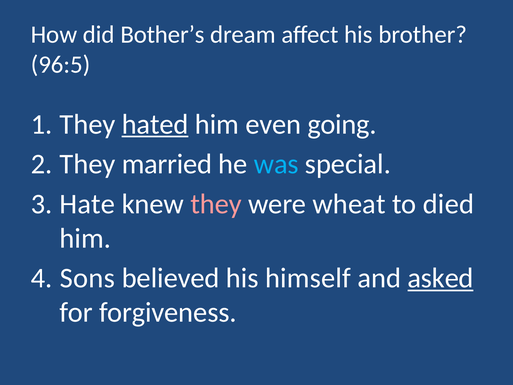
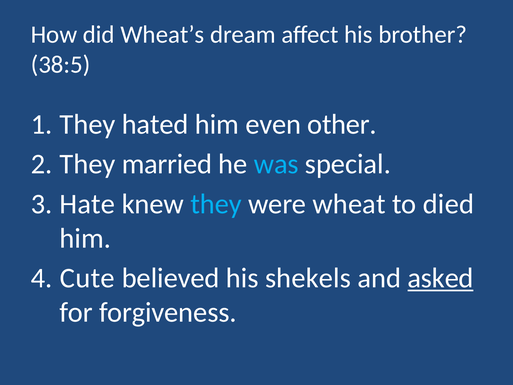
Bother’s: Bother’s -> Wheat’s (162, 35)
96:5: 96:5 -> 38:5 (61, 65)
hated underline: present -> none (155, 124)
going: going -> other (342, 124)
they colour: pink -> light blue (216, 204)
Sons: Sons -> Cute (87, 278)
himself: himself -> shekels (308, 278)
